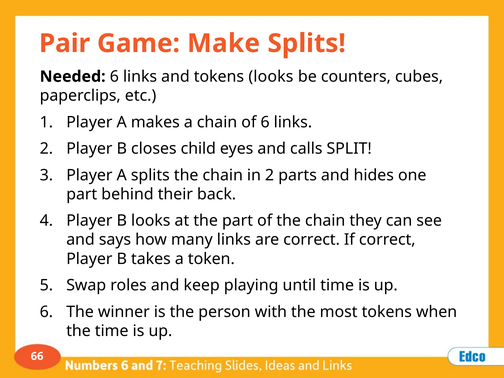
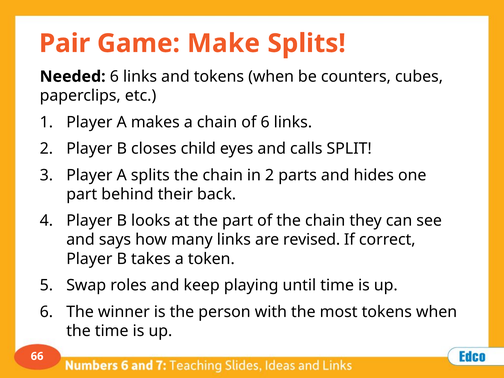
and tokens looks: looks -> when (271, 77)
are correct: correct -> revised (312, 240)
